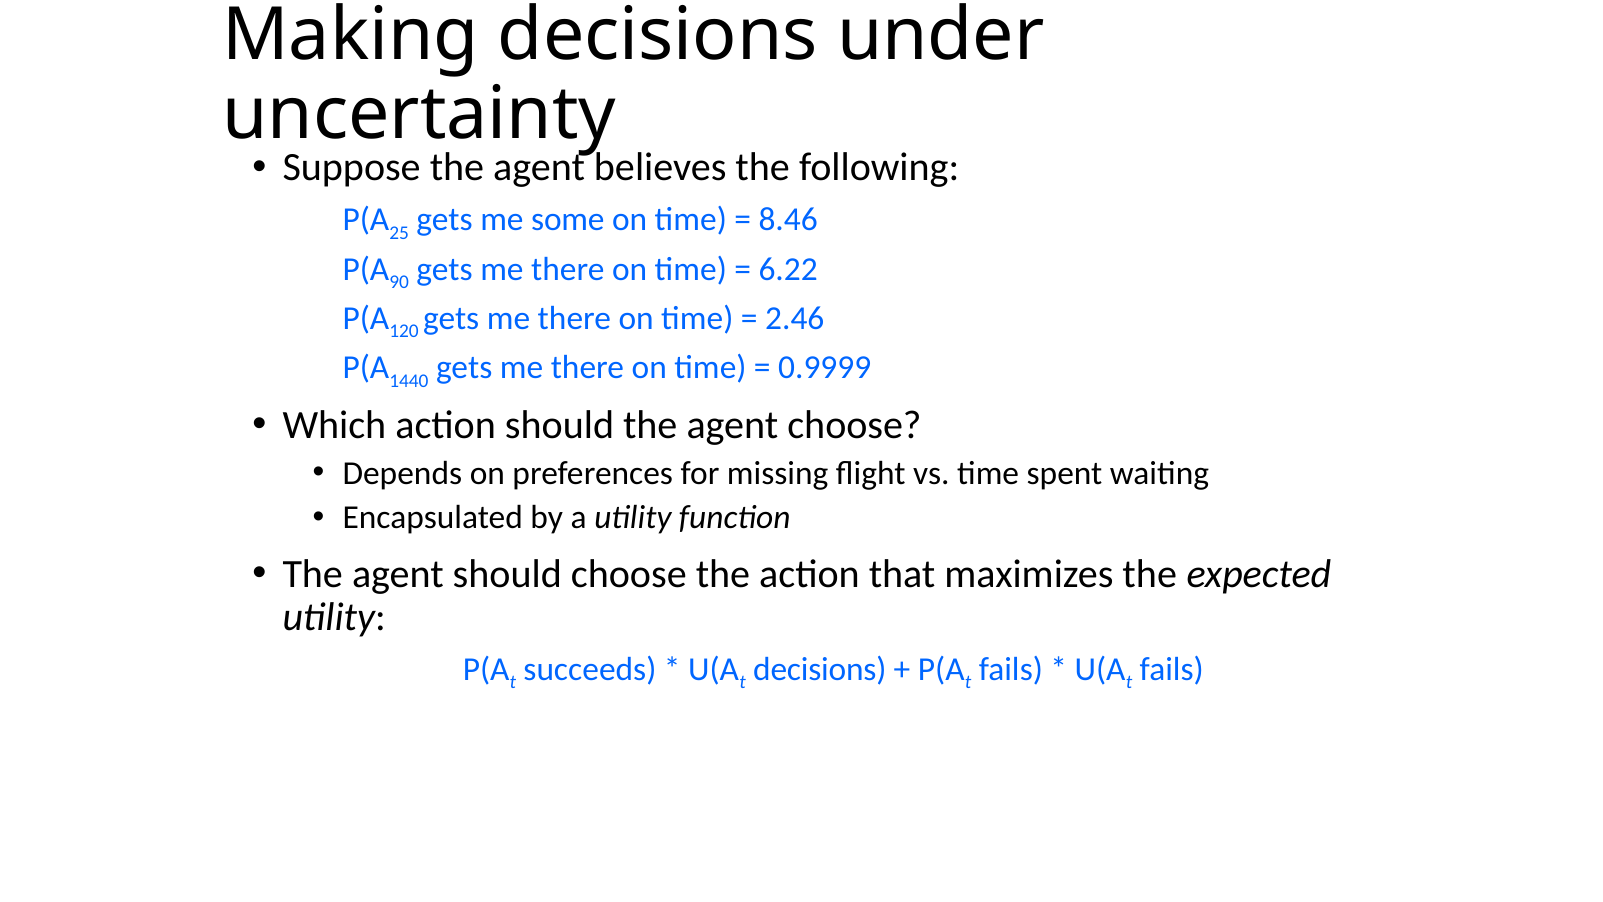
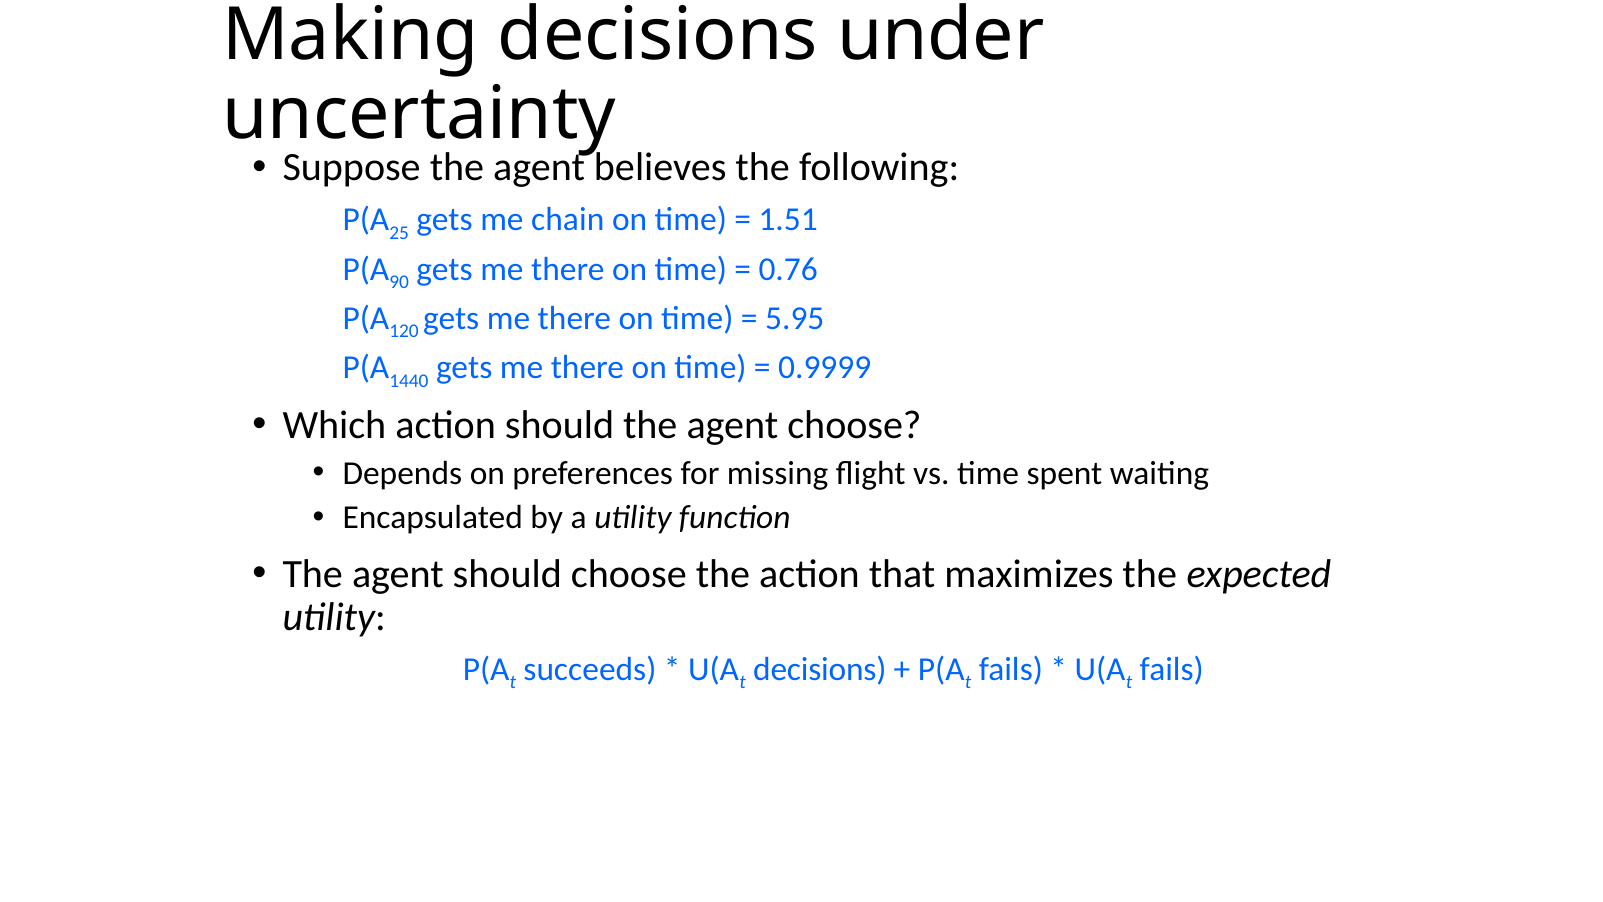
some: some -> chain (568, 220)
8.46: 8.46 -> 1.51 (788, 220)
6.22: 6.22 -> 0.76 (788, 269)
2.46: 2.46 -> 5.95 (795, 318)
